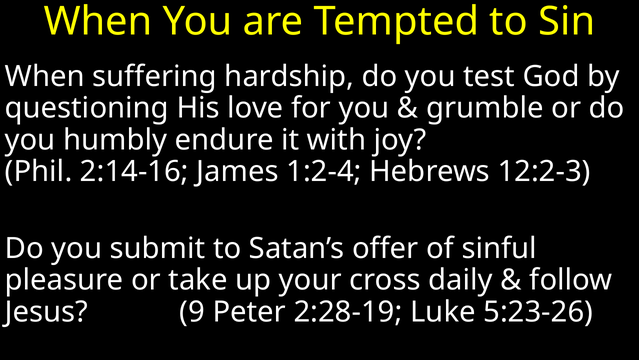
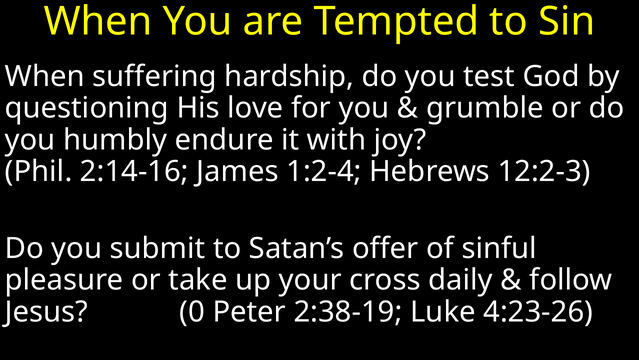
9: 9 -> 0 (192, 311)
2:28-19: 2:28-19 -> 2:38-19 (348, 311)
5:23-26: 5:23-26 -> 4:23-26 (538, 311)
